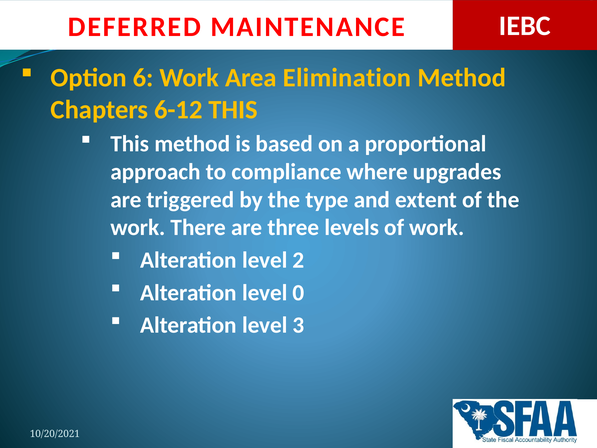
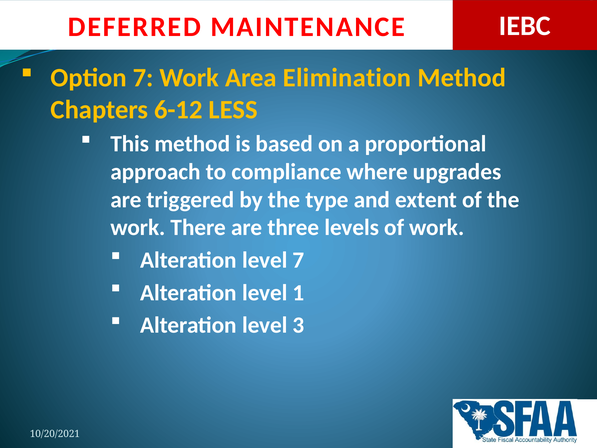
Option 6: 6 -> 7 (143, 78)
6-12 THIS: THIS -> LESS (233, 110)
level 2: 2 -> 7 (299, 260)
0: 0 -> 1 (299, 293)
